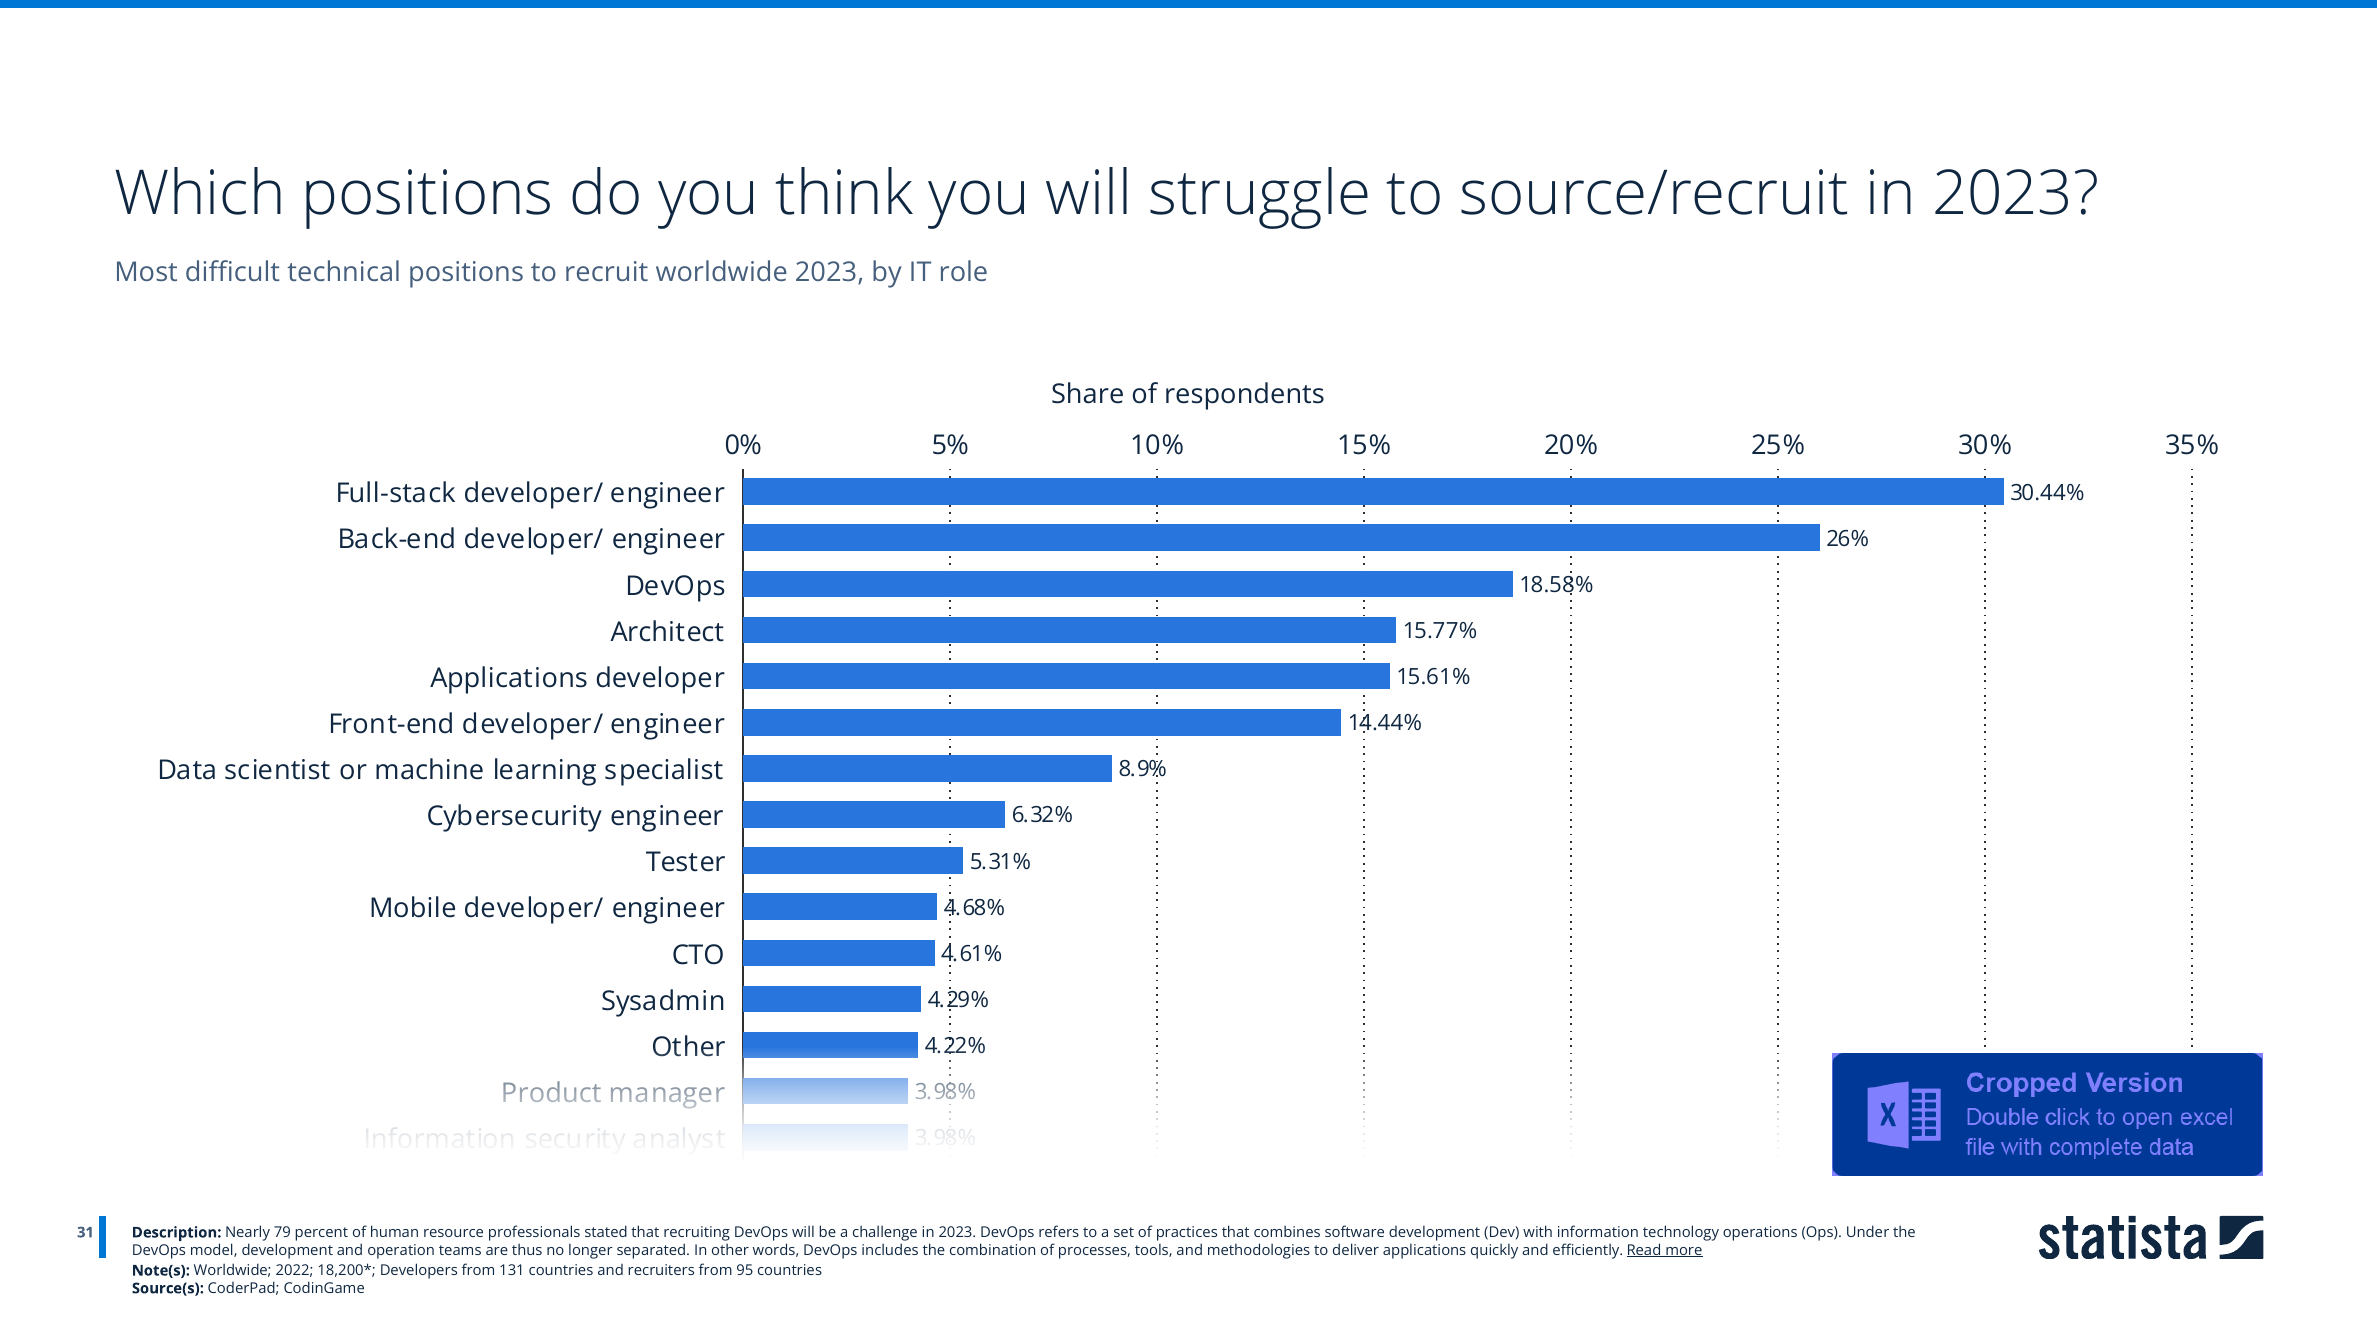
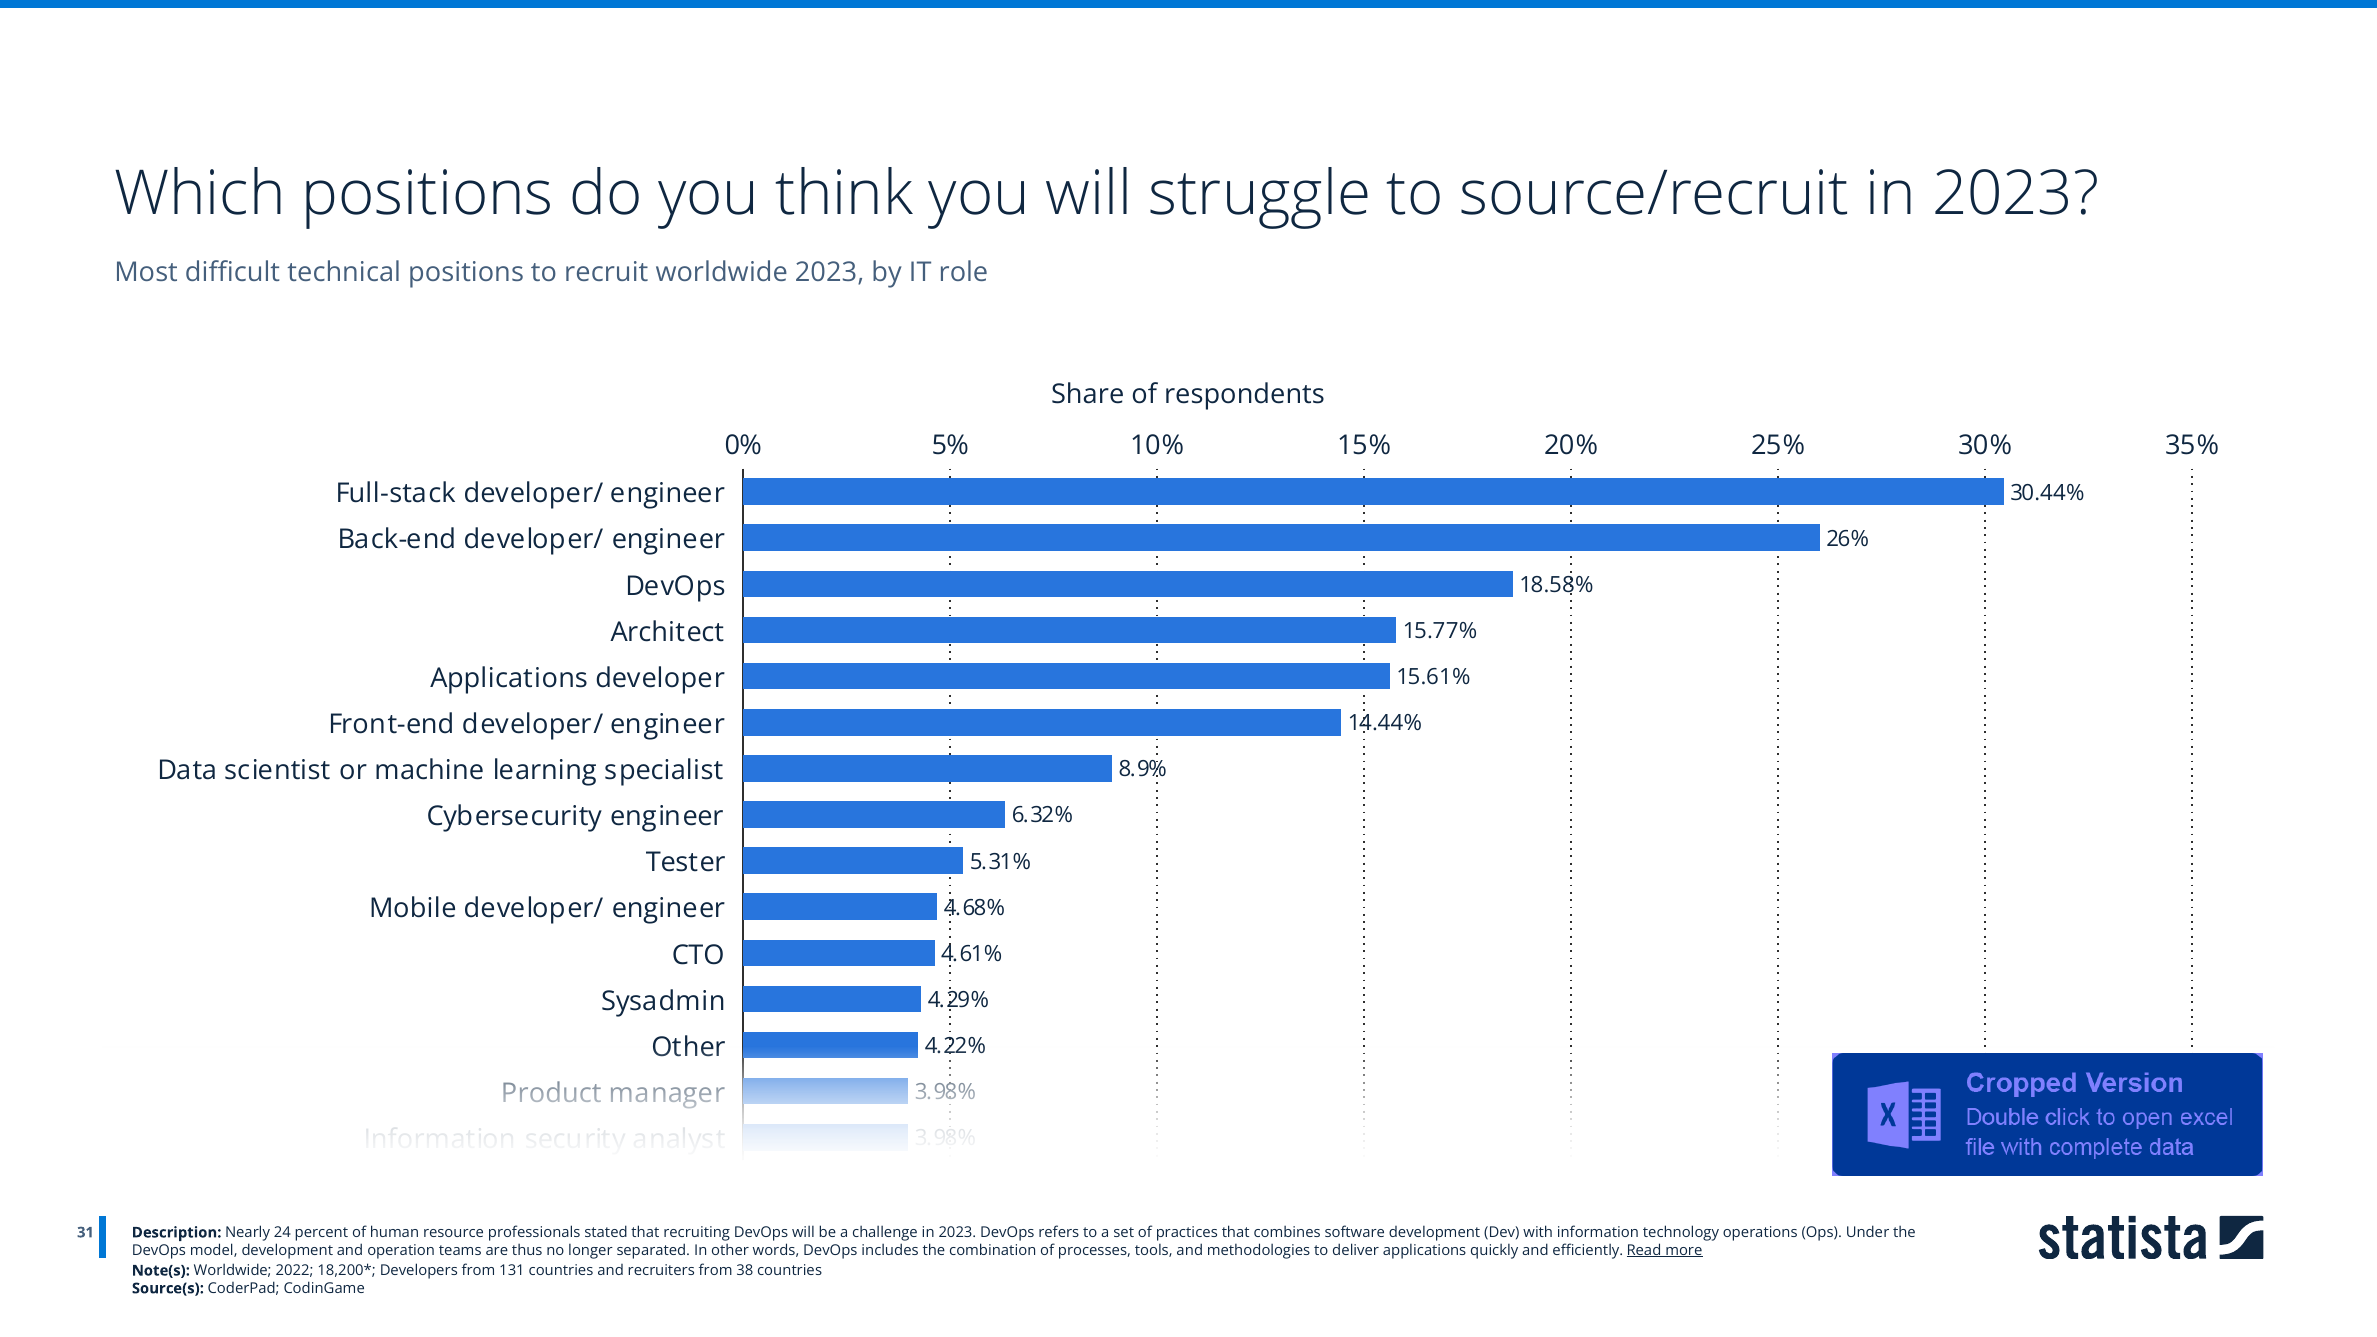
79: 79 -> 24 (282, 1233)
95: 95 -> 38 (745, 1271)
